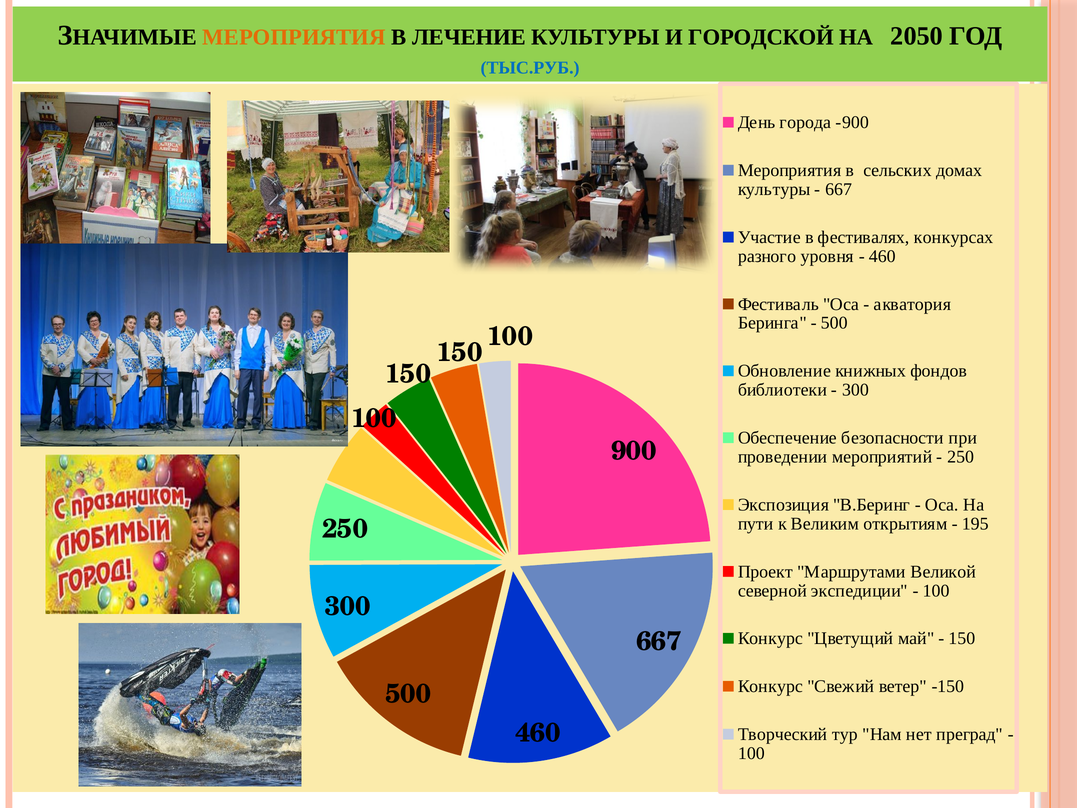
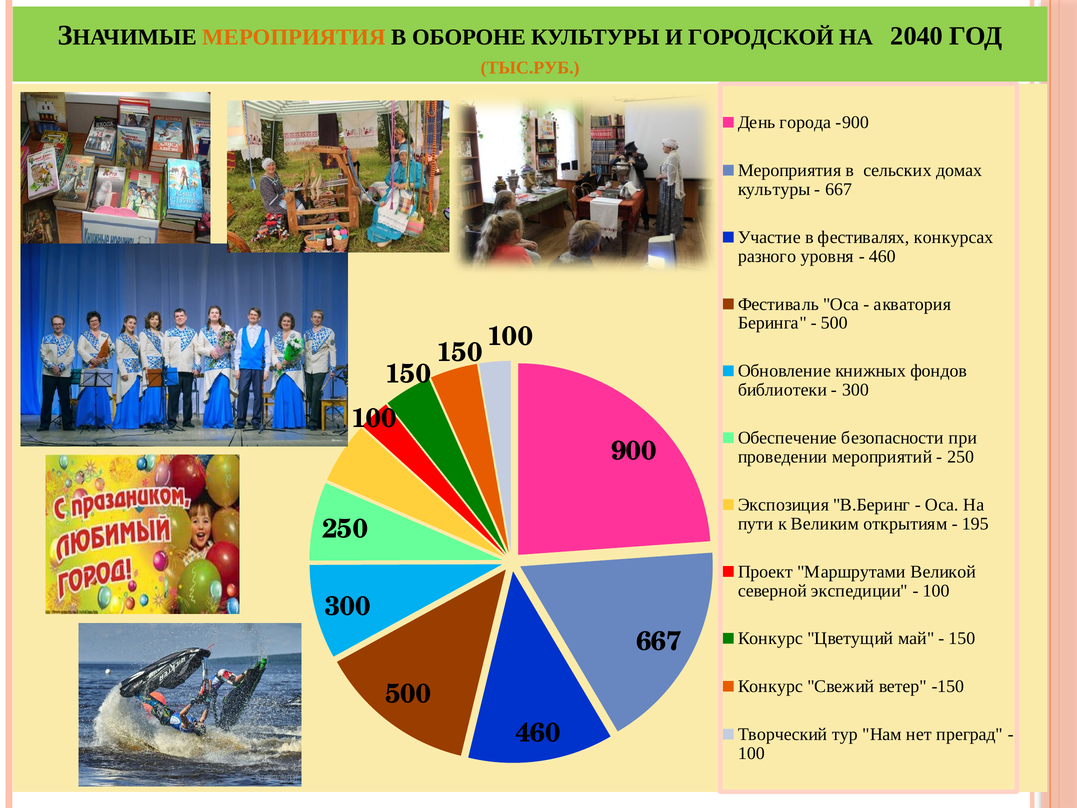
ЛЕЧЕНИЕ: ЛЕЧЕНИЕ -> ОБОРОНЕ (469, 37)
2050: 2050 -> 2040 (917, 36)
ТЫС.РУБ colour: blue -> orange (530, 68)
